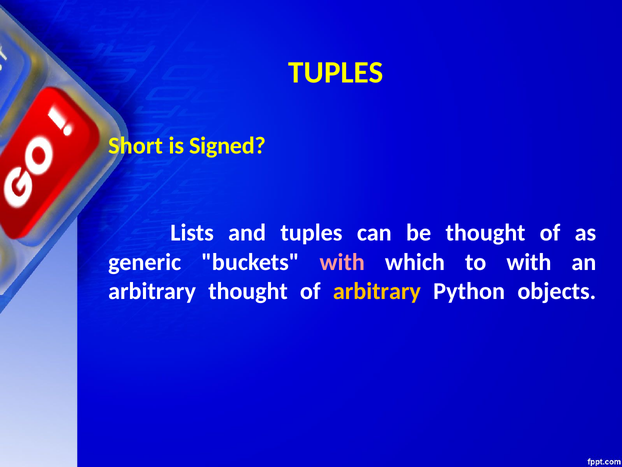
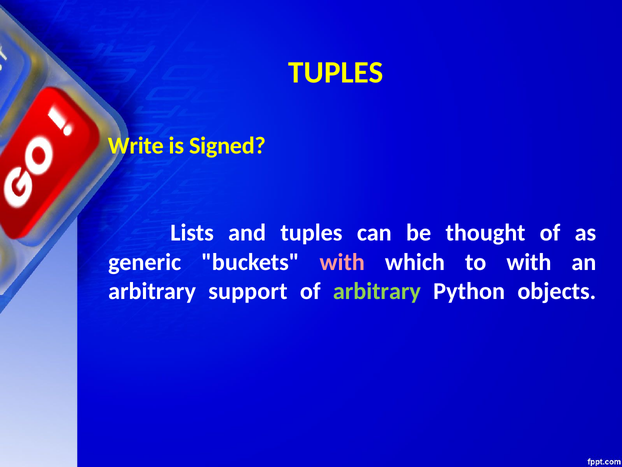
Short: Short -> Write (136, 146)
arbitrary thought: thought -> support (248, 291)
arbitrary colour: yellow -> light green (377, 291)
